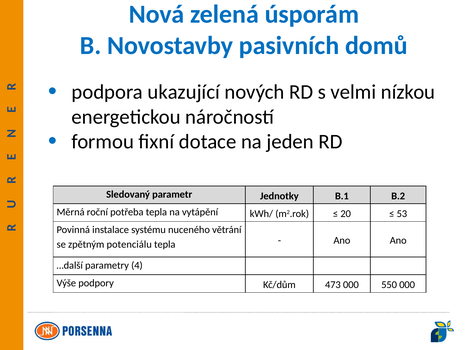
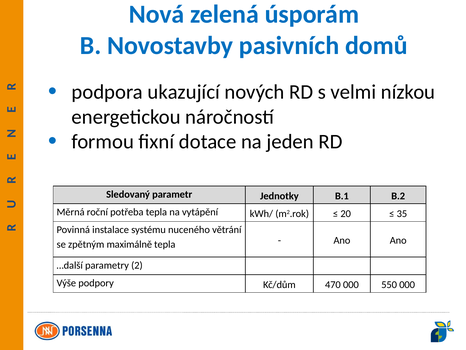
53: 53 -> 35 (402, 213)
potenciálu: potenciálu -> maximálně (129, 244)
4: 4 -> 2 (137, 265)
473: 473 -> 470 (333, 284)
